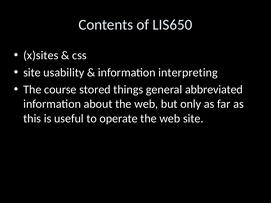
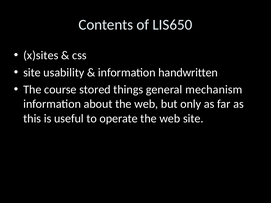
interpreting: interpreting -> handwritten (188, 73)
abbreviated: abbreviated -> mechanism (214, 90)
